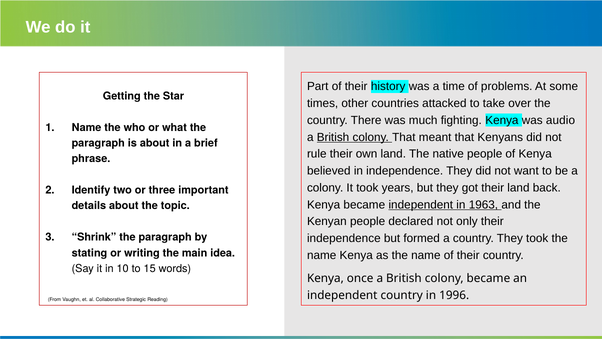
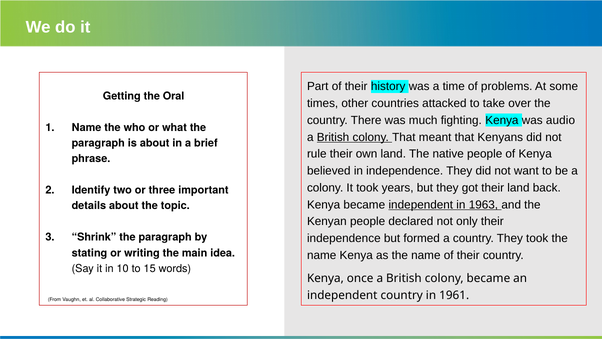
Star: Star -> Oral (174, 96)
1996: 1996 -> 1961 (454, 295)
